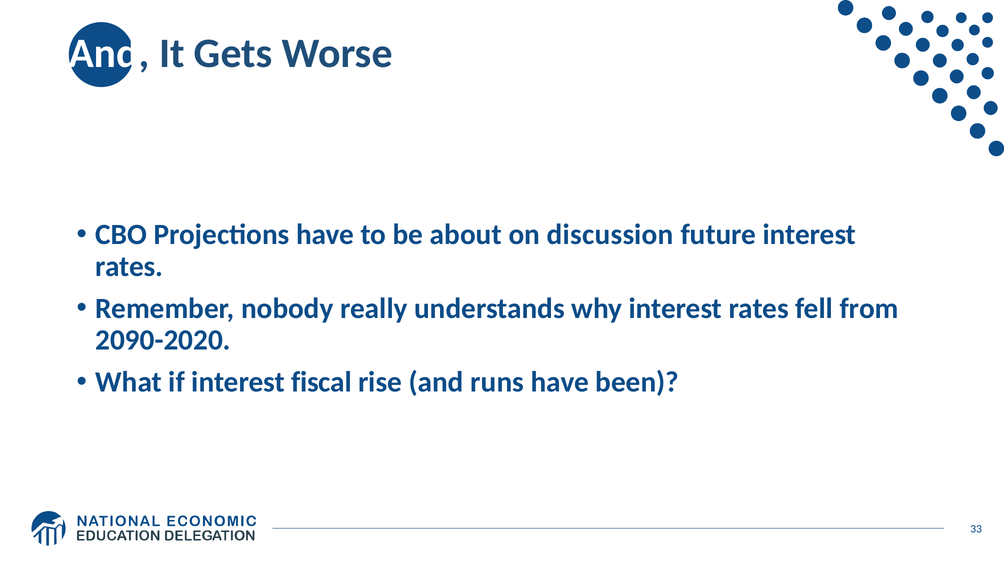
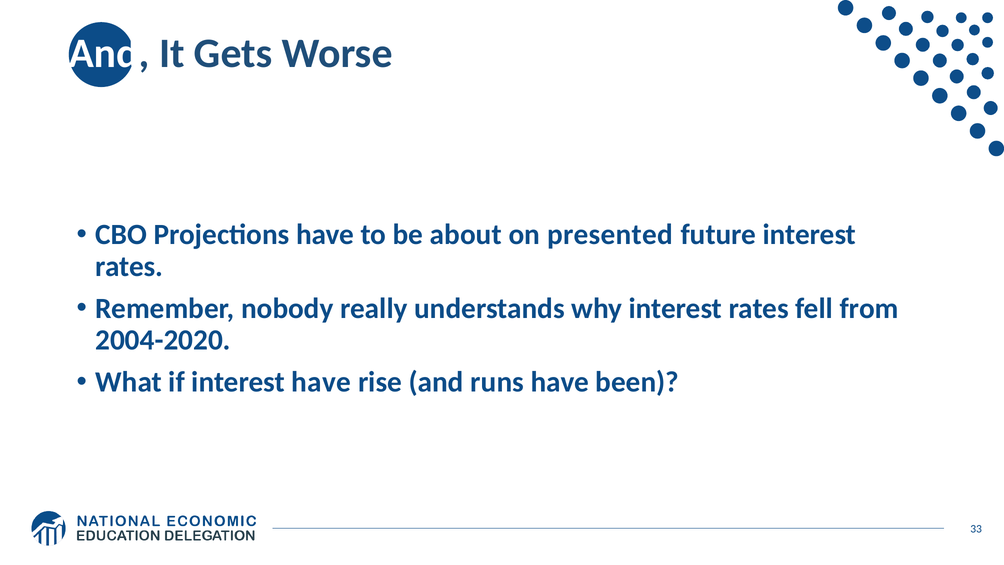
discussion: discussion -> presented (610, 235)
2090-2020: 2090-2020 -> 2004-2020 (163, 340)
interest fiscal: fiscal -> have (321, 382)
